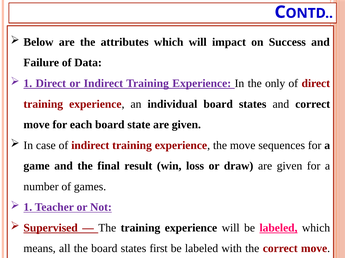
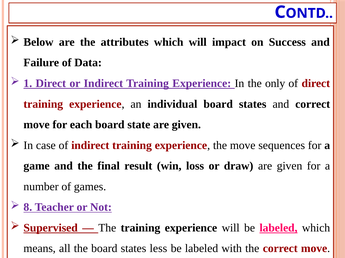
1: 1 -> 8 (28, 208)
first: first -> less (158, 249)
